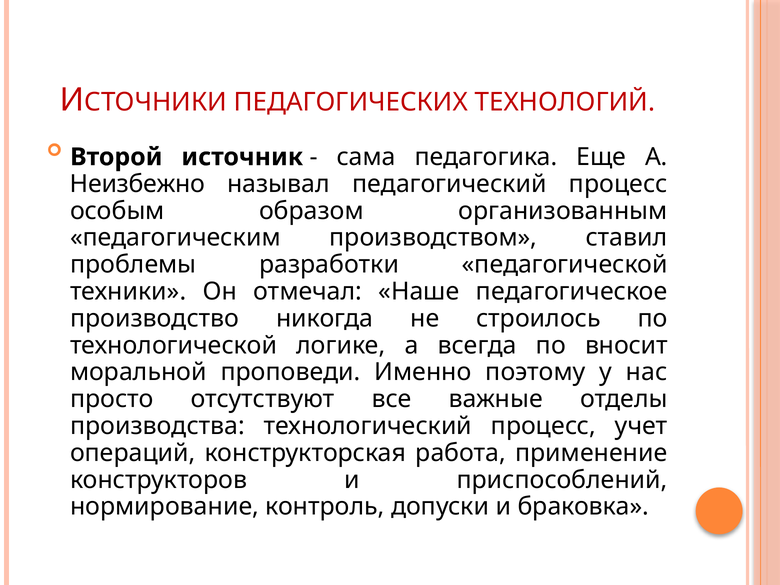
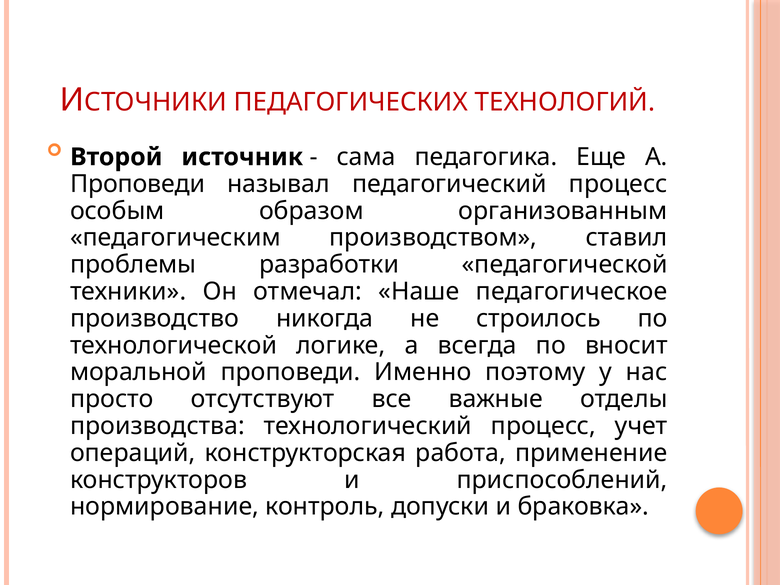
Неизбежно: Неизбежно -> Проповеди (138, 184)
